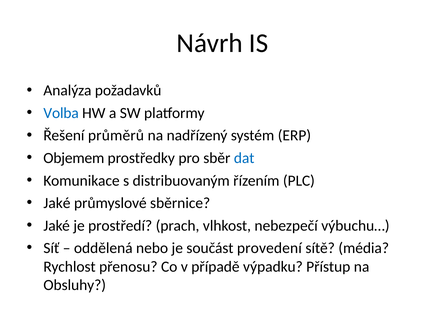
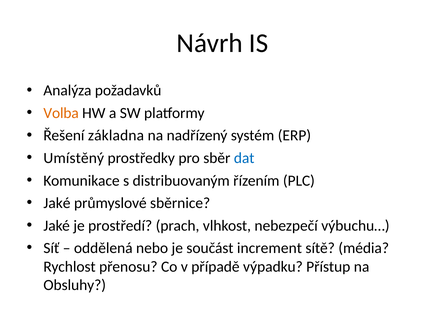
Volba colour: blue -> orange (61, 113)
průměrů: průměrů -> základna (116, 135)
Objemem: Objemem -> Umístěný (74, 158)
provedení: provedení -> increment (269, 248)
